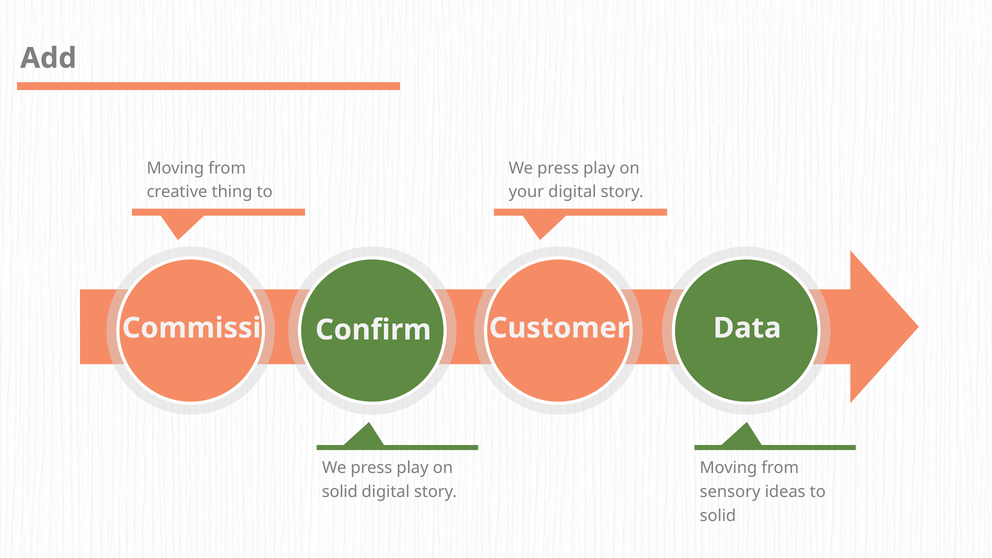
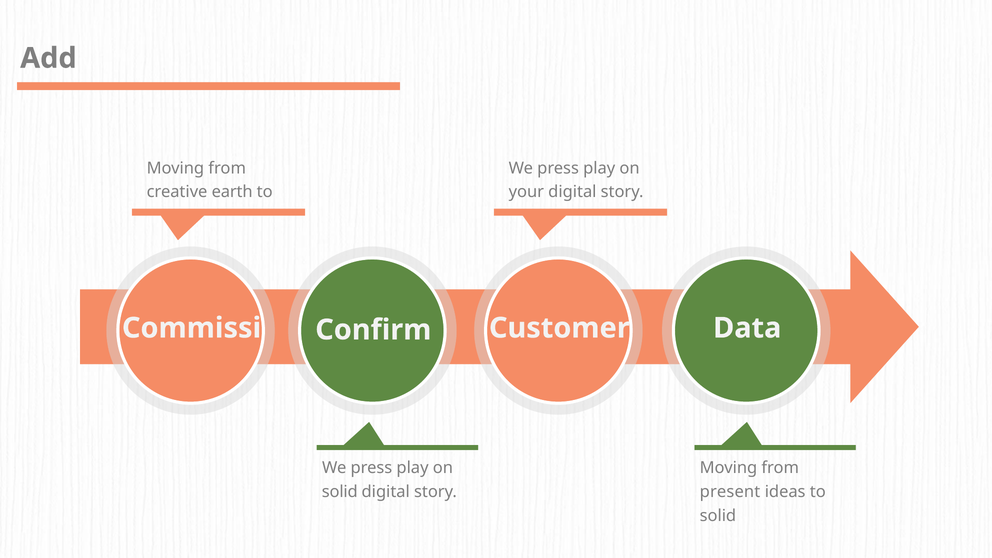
thing: thing -> earth (232, 192)
sensory: sensory -> present (730, 492)
